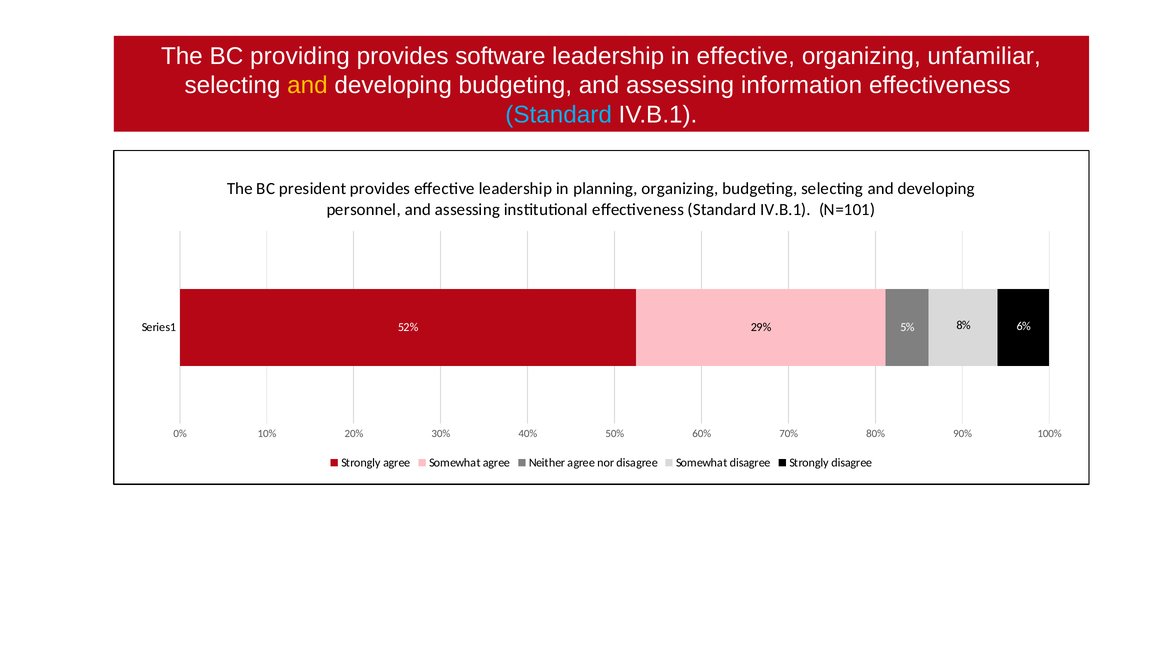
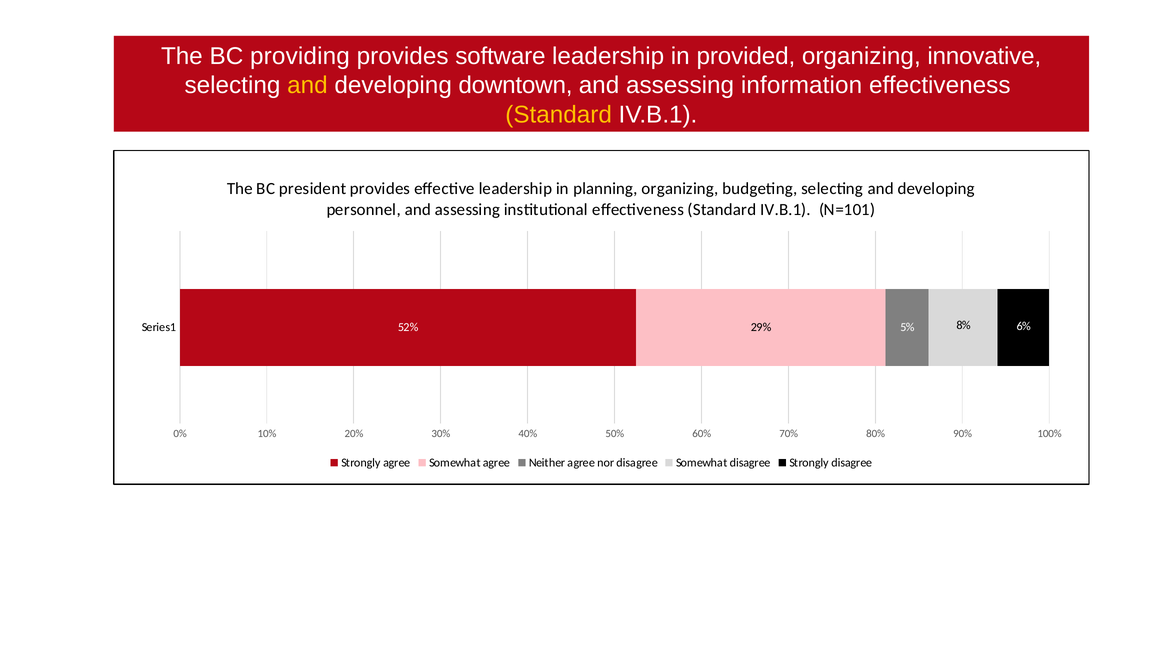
in effective: effective -> provided (746, 56)
unfamiliar: unfamiliar -> innovative (984, 56)
developing budgeting: budgeting -> downtown (515, 85)
Standard colour: light blue -> yellow (559, 115)
